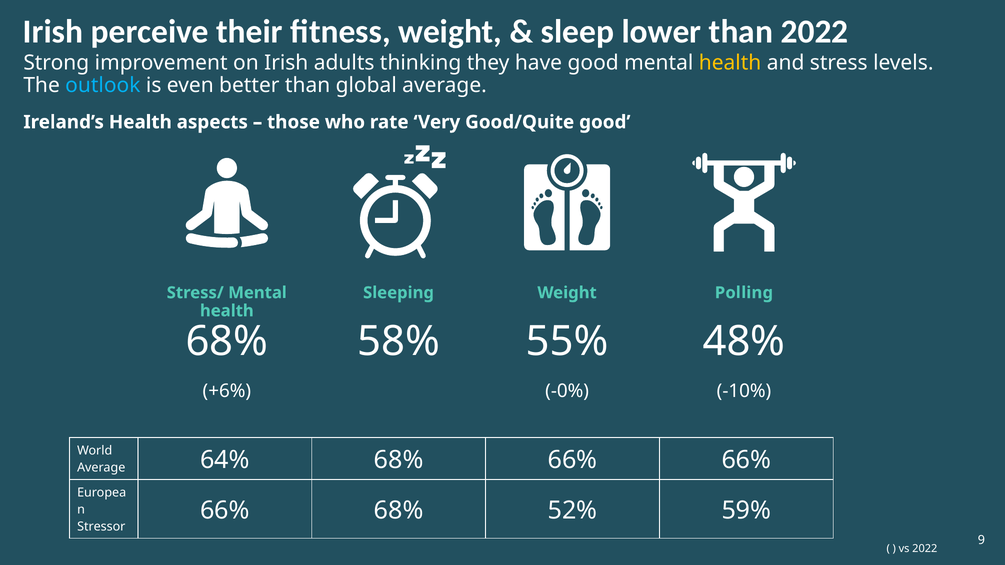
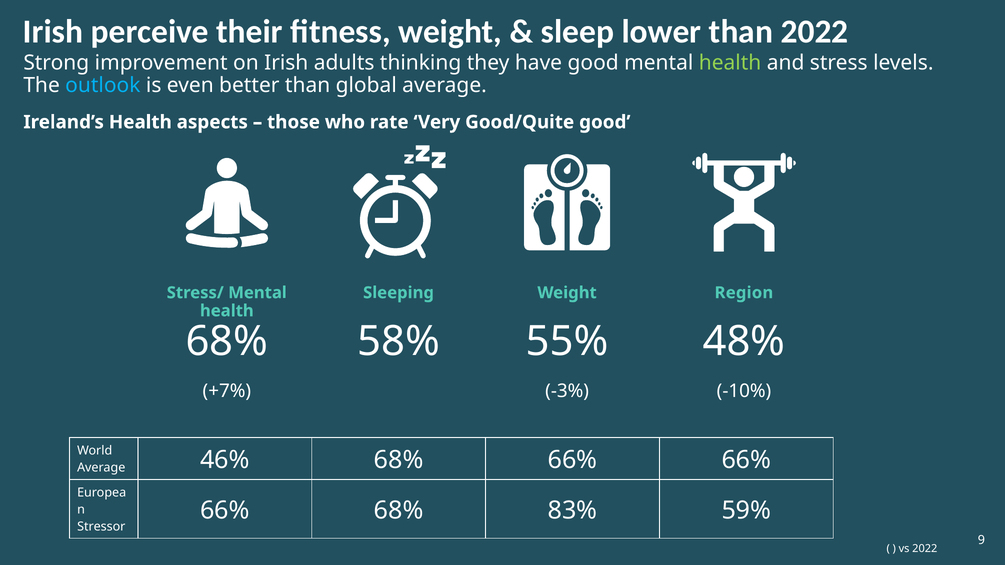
health colour: yellow -> light green (730, 63)
Polling: Polling -> Region (744, 293)
+6%: +6% -> +7% (227, 391)
-0%: -0% -> -3% (567, 391)
64%: 64% -> 46% (225, 460)
52%: 52% -> 83% (572, 511)
